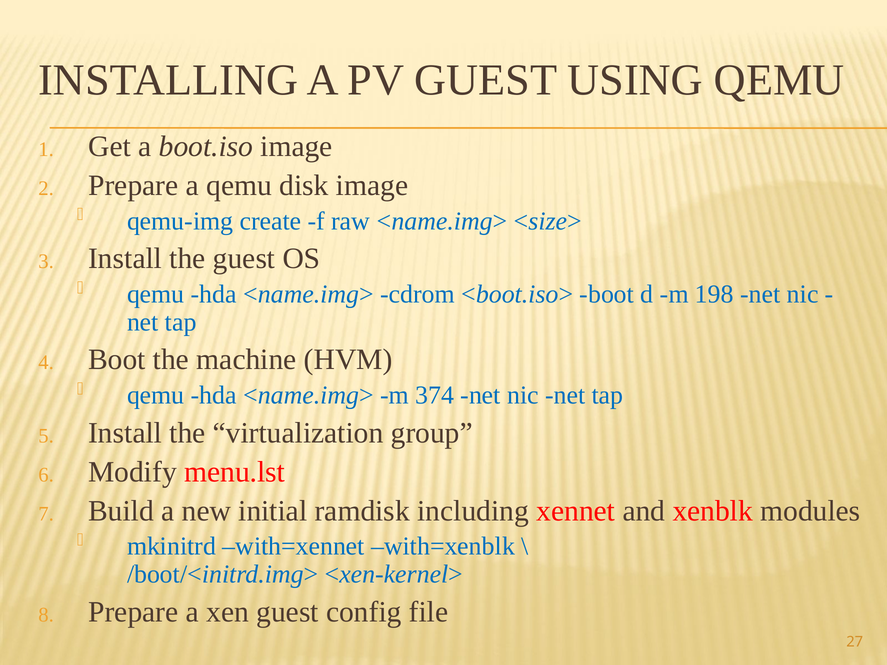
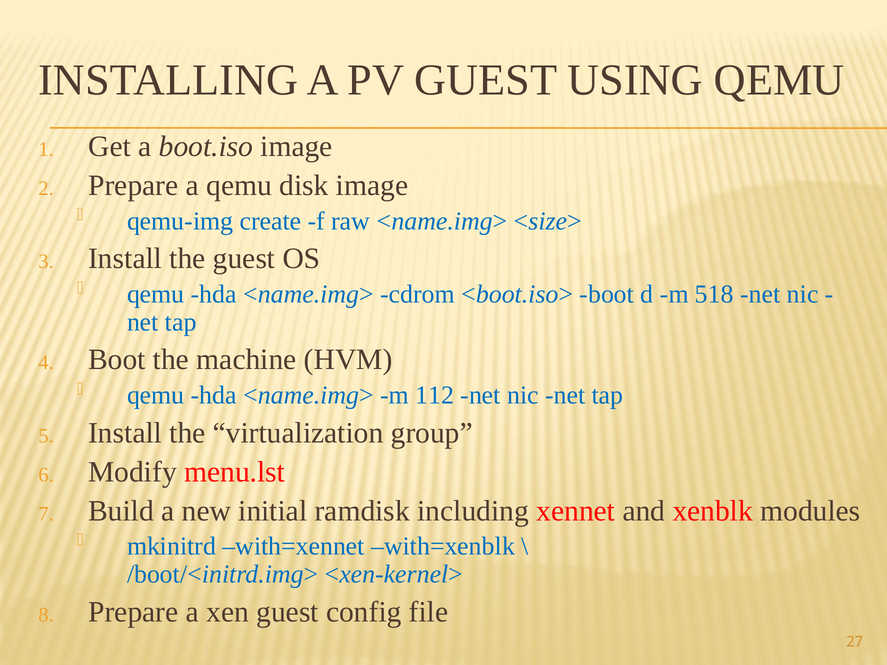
198: 198 -> 518 (714, 294)
374: 374 -> 112 (435, 395)
